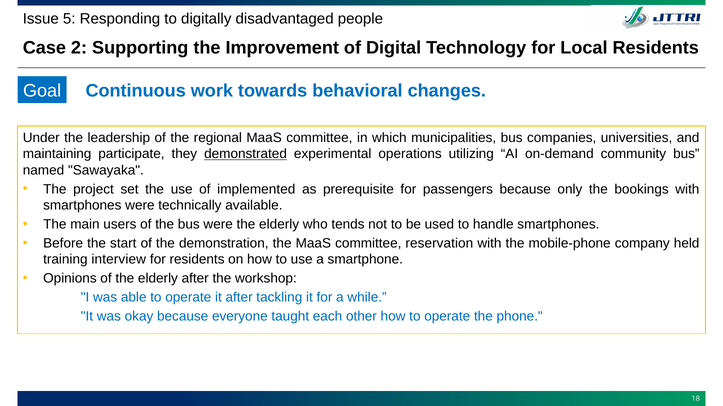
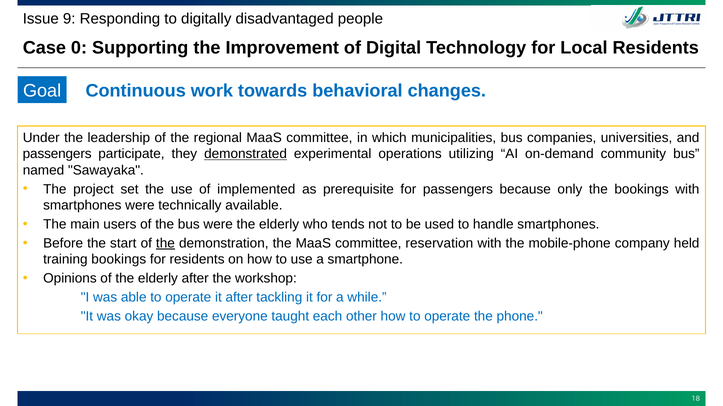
5: 5 -> 9 (69, 19)
2: 2 -> 0 (79, 48)
maintaining: maintaining -> passengers (57, 154)
the underline: none -> present (165, 244)
training interview: interview -> bookings (119, 260)
